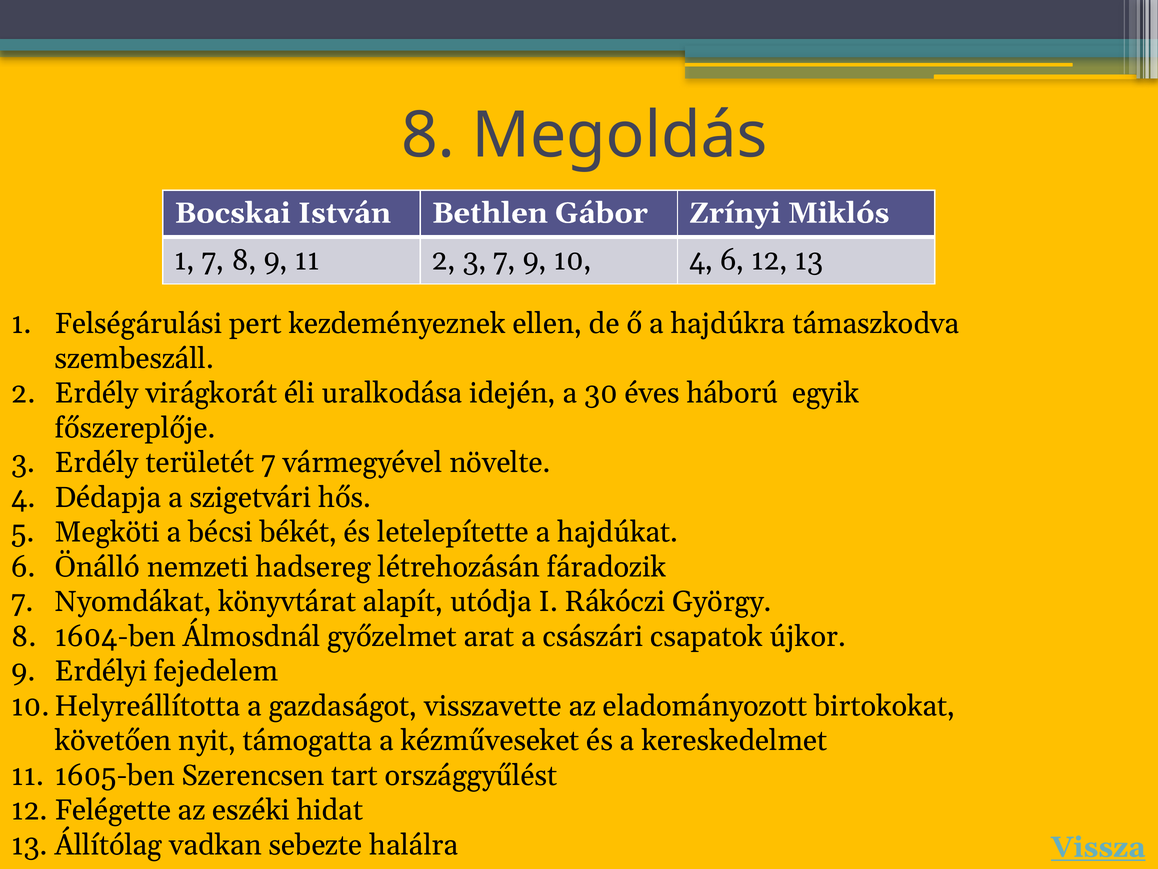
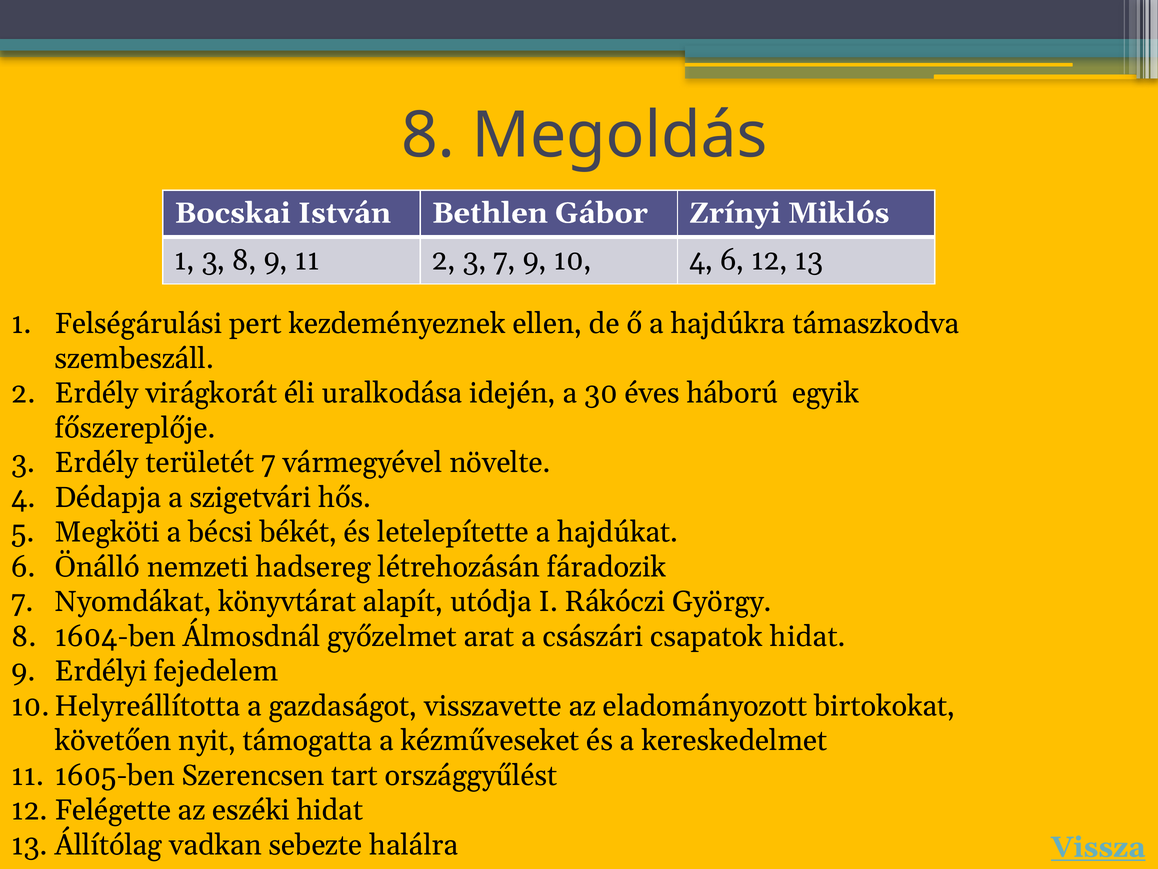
1 7: 7 -> 3 (213, 260)
csapatok újkor: újkor -> hidat (808, 636)
